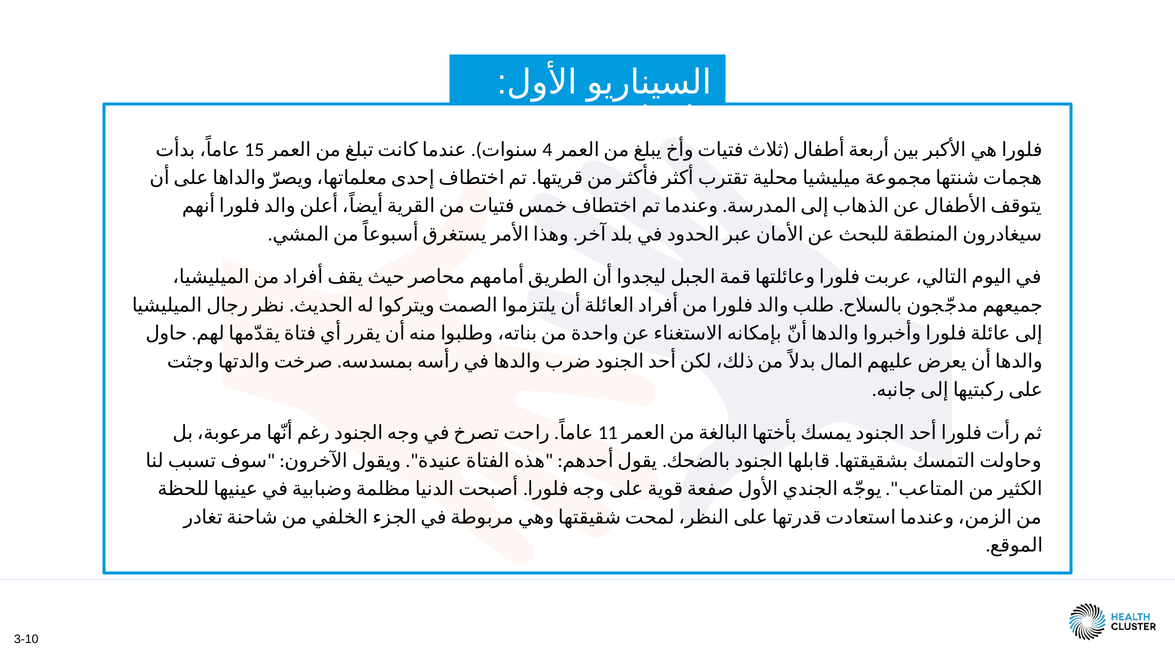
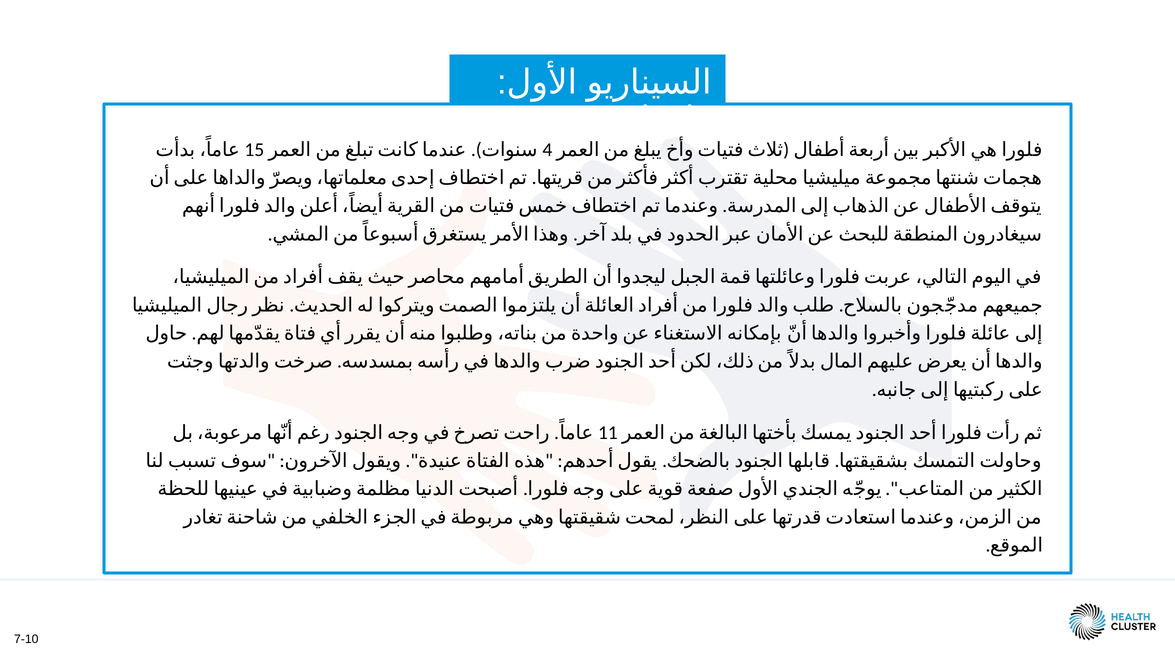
3-10: 3-10 -> 7-10 (26, 639)
